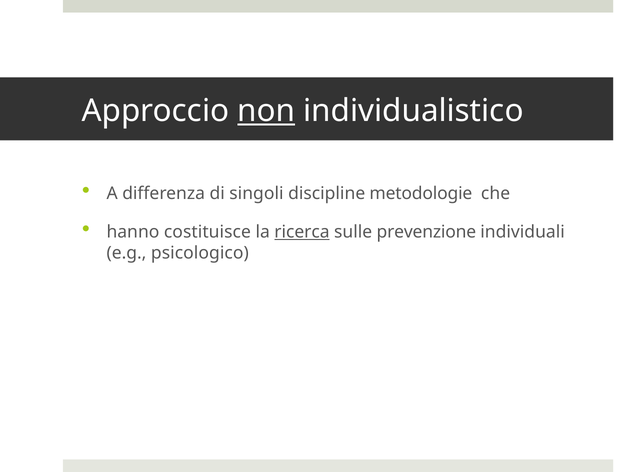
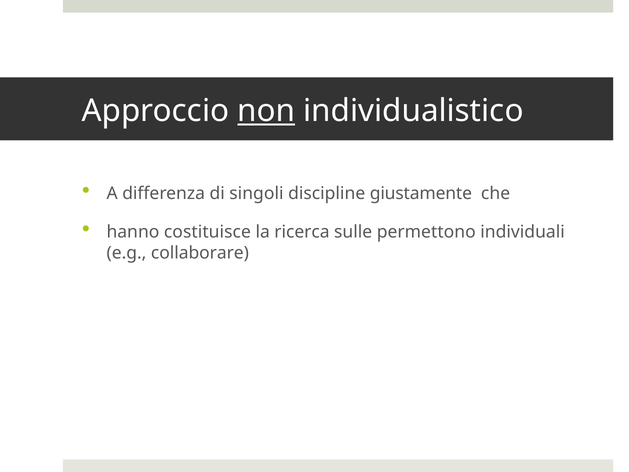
metodologie: metodologie -> giustamente (421, 193)
ricerca underline: present -> none (302, 232)
prevenzione: prevenzione -> permettono (426, 232)
psicologico: psicologico -> collaborare (200, 253)
